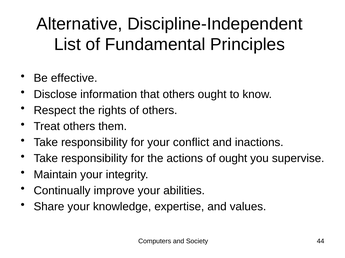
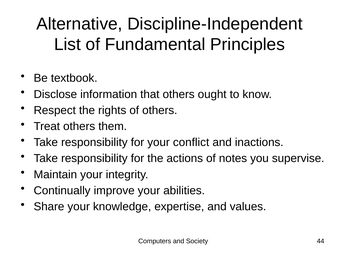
effective: effective -> textbook (74, 78)
of ought: ought -> notes (233, 159)
